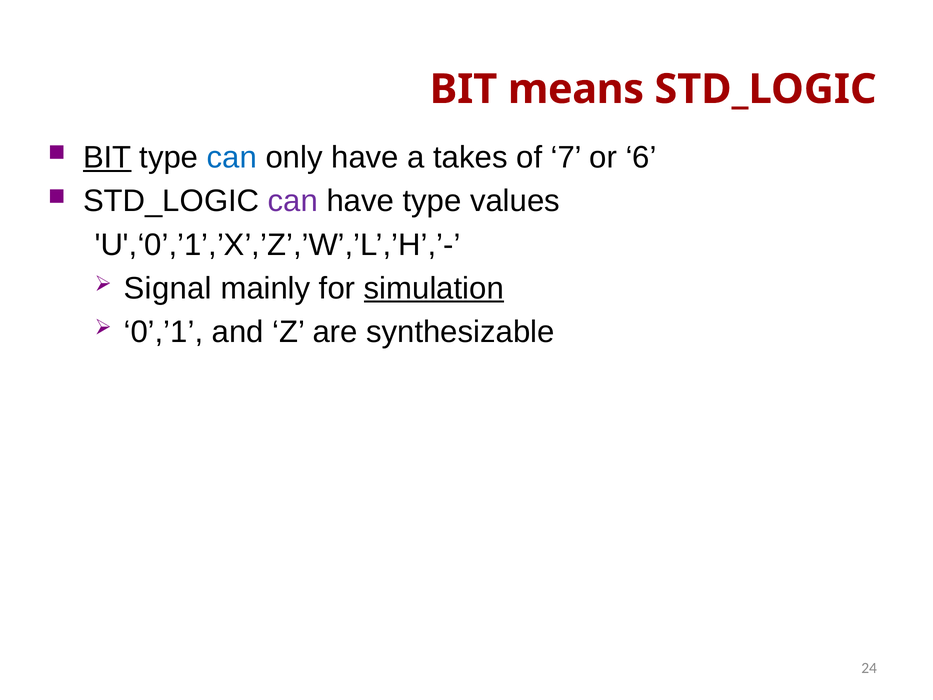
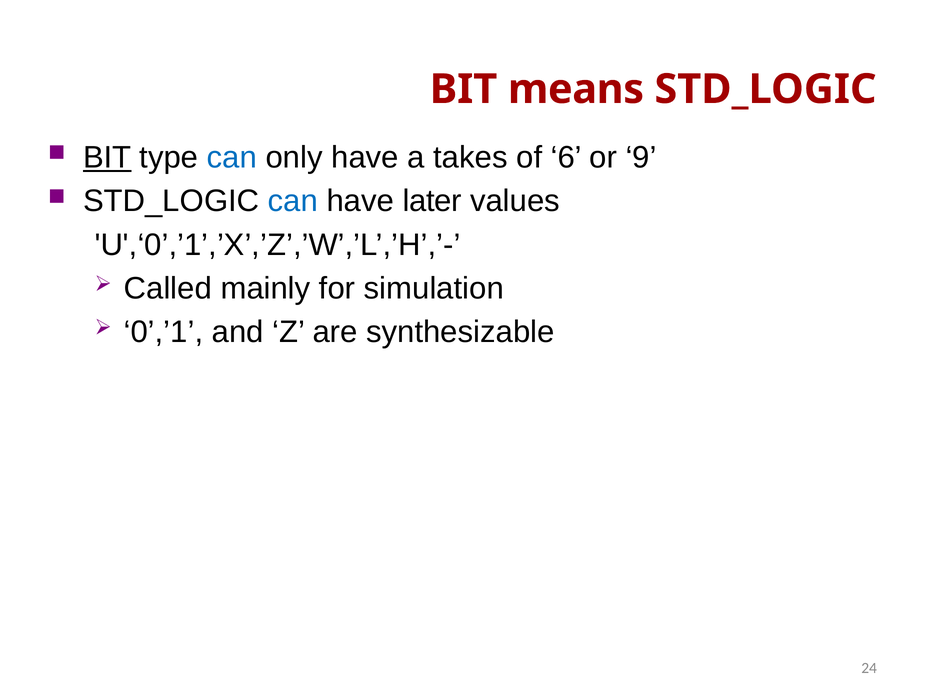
7: 7 -> 6 (566, 158)
6: 6 -> 9 (641, 158)
can colour: purple -> blue (293, 201)
have type: type -> later (432, 201)
Signal: Signal -> Called (168, 288)
simulation underline: present -> none (434, 288)
